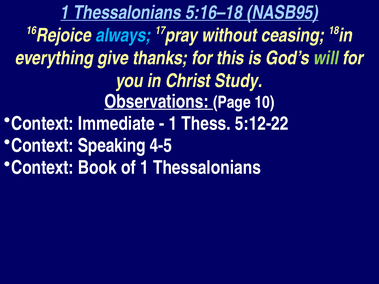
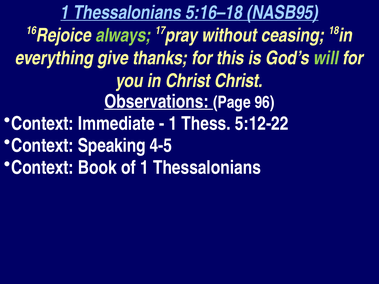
always colour: light blue -> light green (123, 35)
Christ Study: Study -> Christ (239, 81)
10: 10 -> 96 (265, 102)
